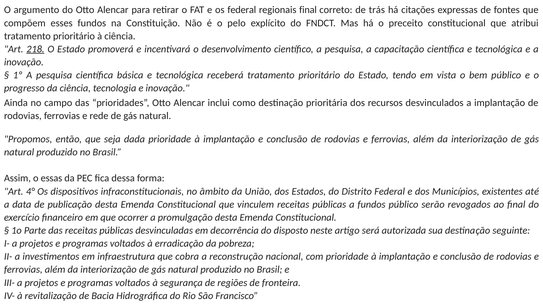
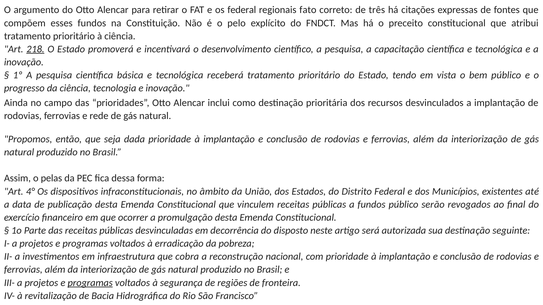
regionais final: final -> fato (308, 10)
trás: trás -> três (377, 10)
essas: essas -> pelas (51, 179)
programas underline: none -> present (90, 283)
